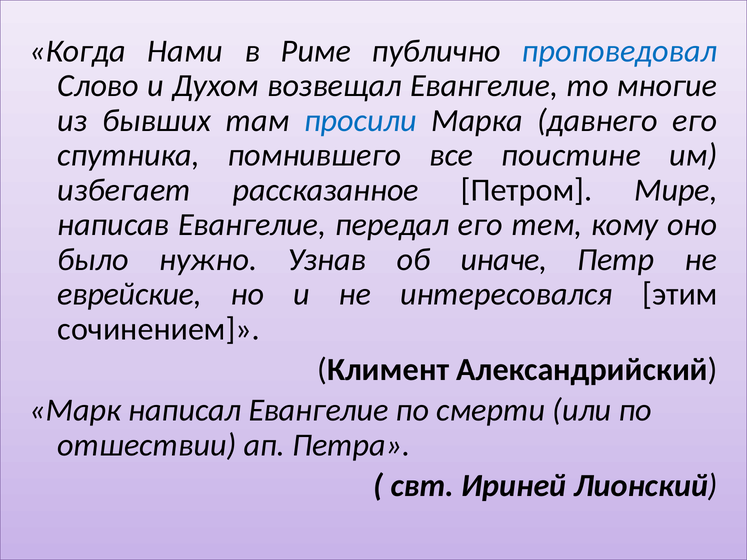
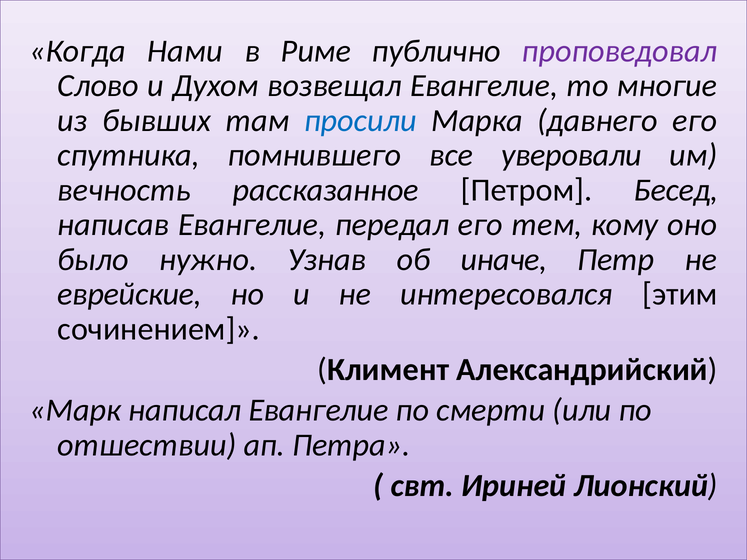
проповедовал colour: blue -> purple (619, 51)
поистине: поистине -> уверовали (572, 155)
избегает: избегает -> вечность (124, 190)
Мире: Мире -> Бесед (676, 190)
